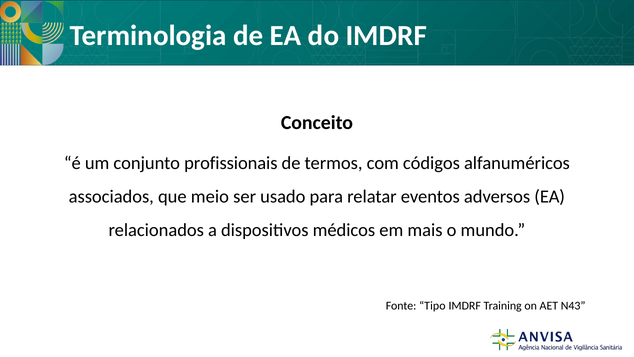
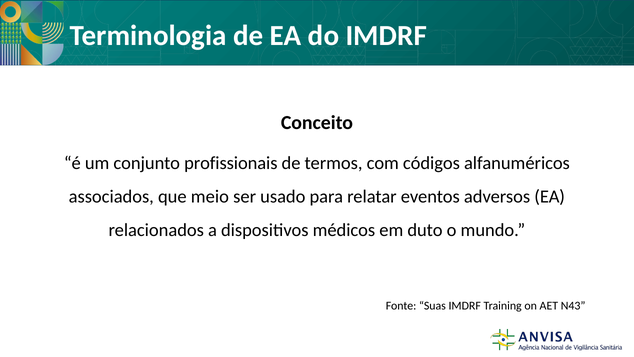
mais: mais -> duto (425, 230)
Tipo: Tipo -> Suas (432, 306)
